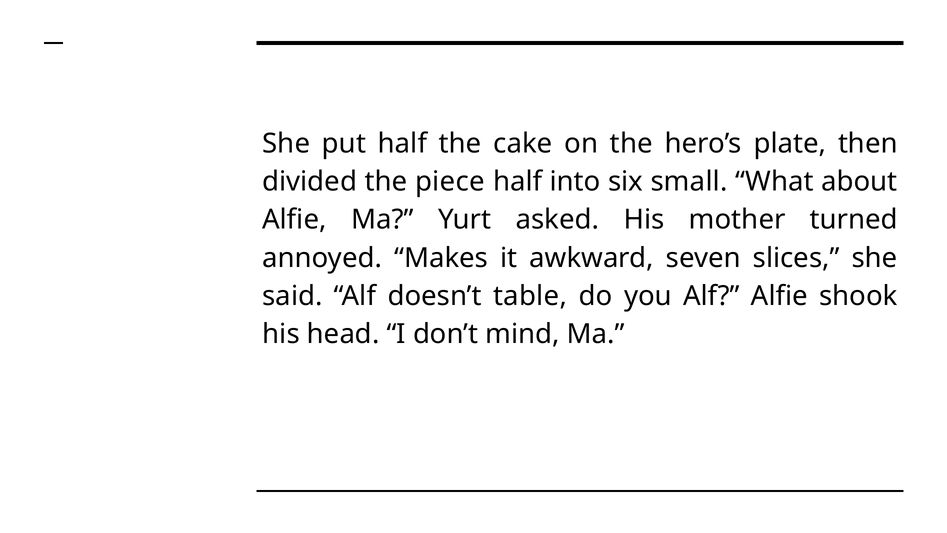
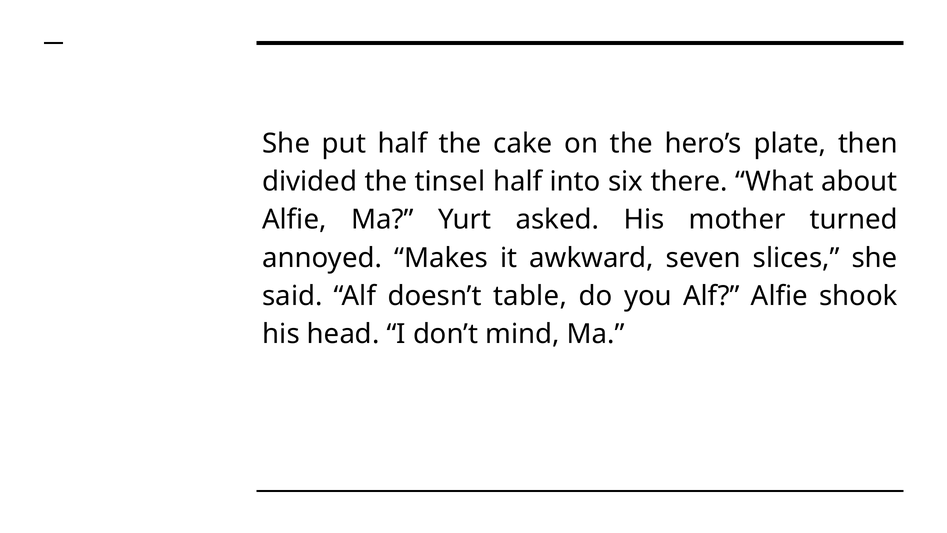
piece: piece -> tinsel (450, 182)
small: small -> there (689, 182)
